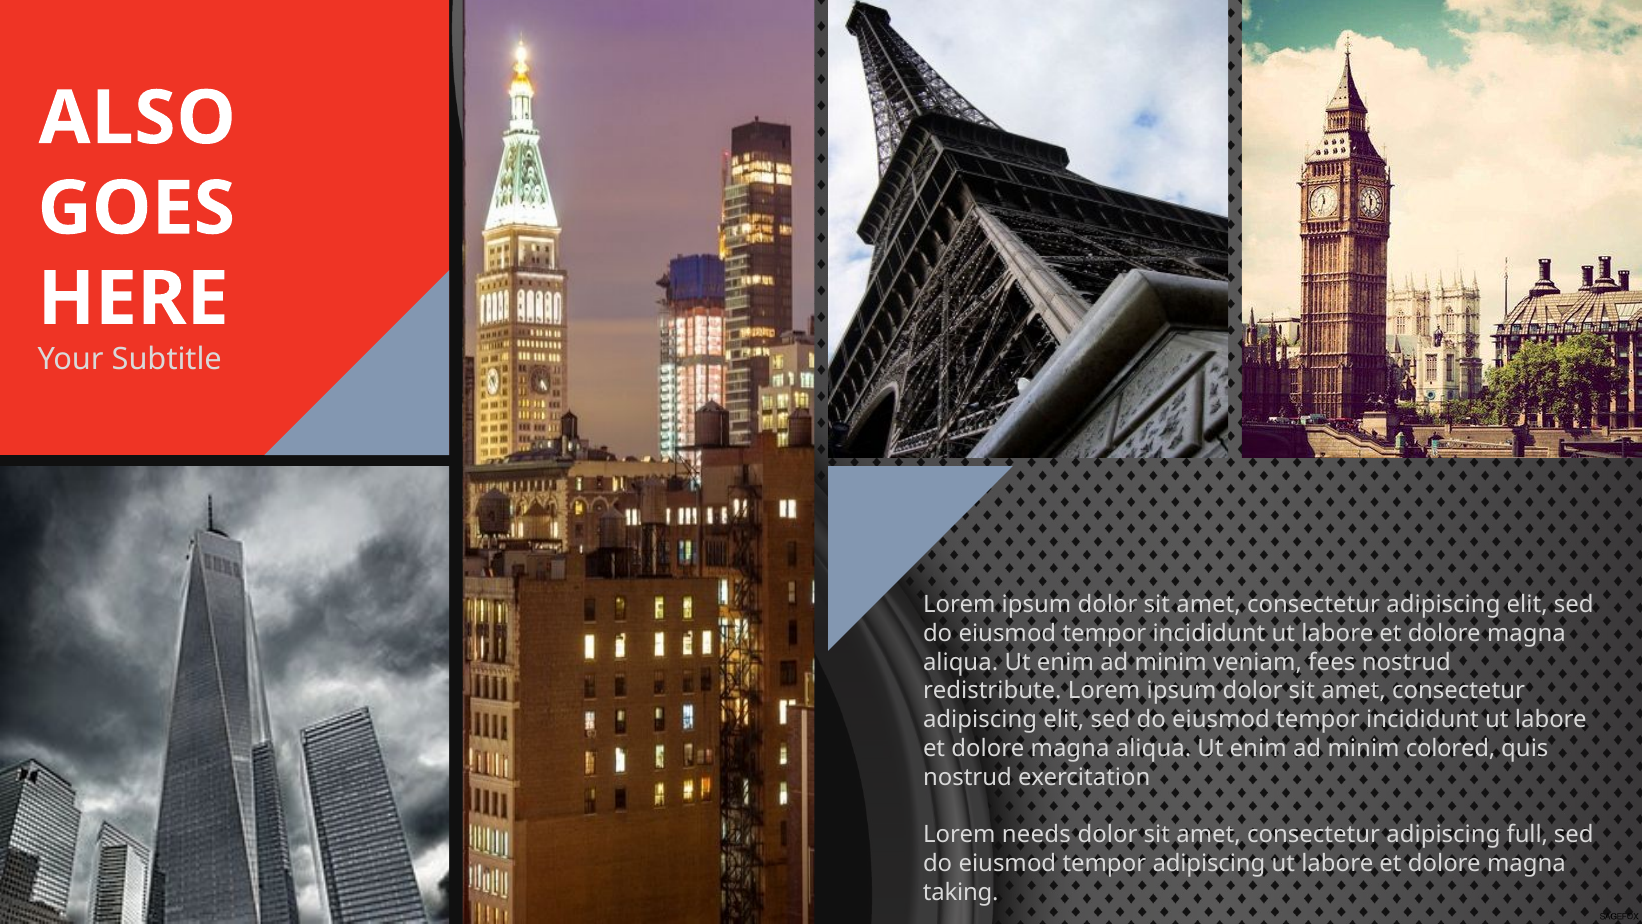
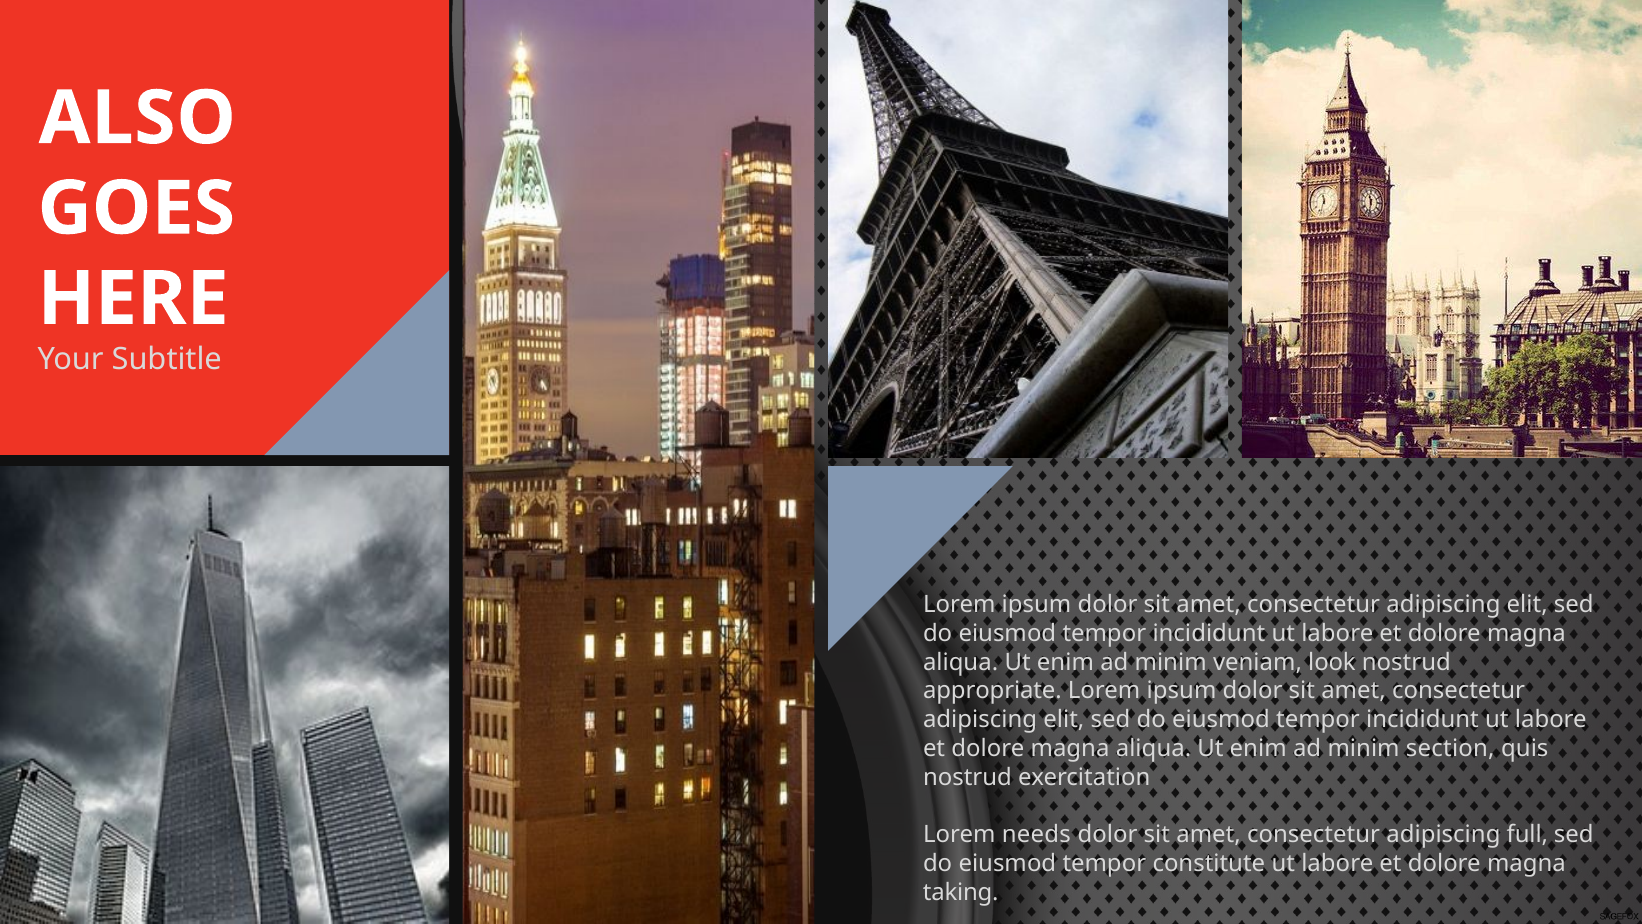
fees: fees -> look (1332, 662)
redistribute: redistribute -> appropriate (992, 691)
colored: colored -> section (1450, 748)
tempor adipiscing: adipiscing -> constitute (1209, 863)
